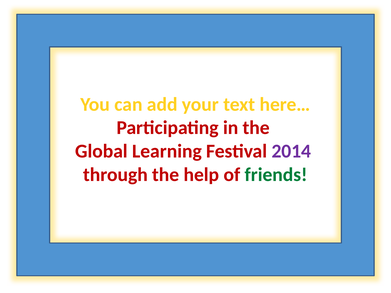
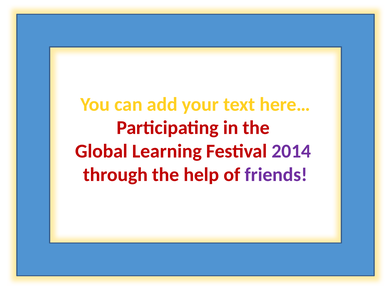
friends colour: green -> purple (276, 175)
